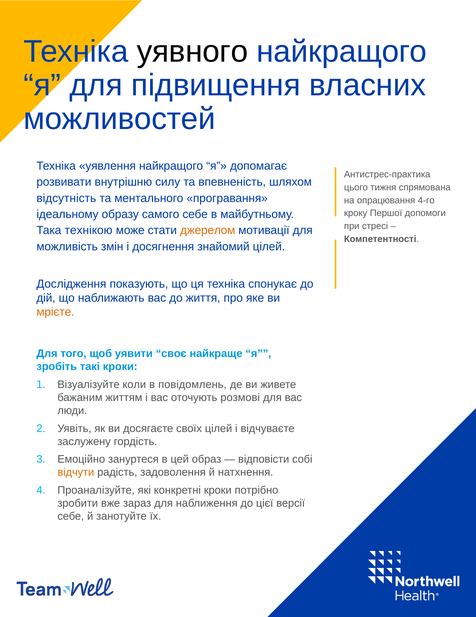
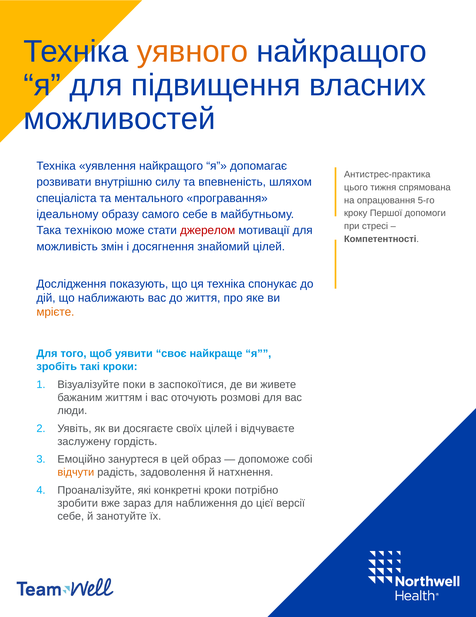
уявного colour: black -> orange (192, 51)
відсутність: відсутність -> спеціаліста (66, 198)
4-го: 4-го -> 5-го (426, 200)
джерелом colour: orange -> red (208, 230)
коли: коли -> поки (134, 384)
повідомлень: повідомлень -> заспокоїтися (192, 384)
відповісти: відповісти -> допоможе (264, 459)
